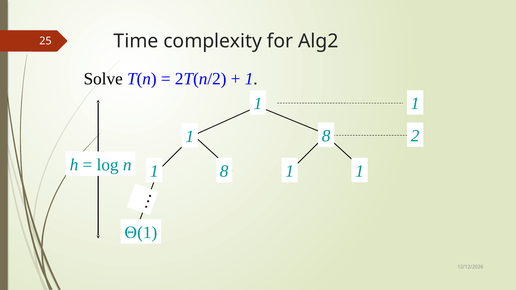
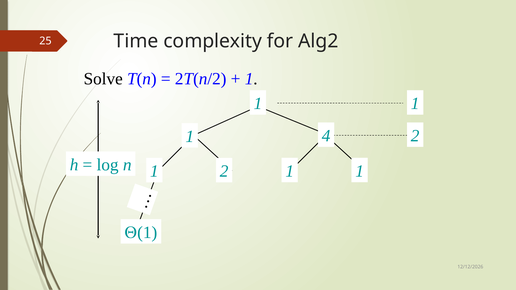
8: 8 -> 4 (326, 136)
8: 8 -> 2 (224, 171)
